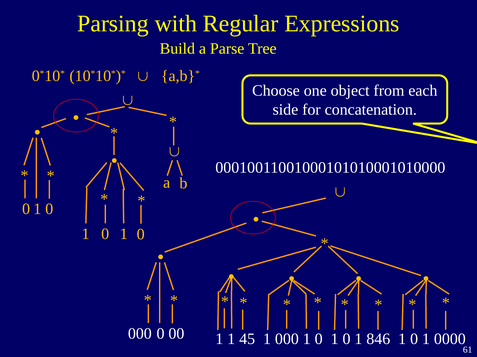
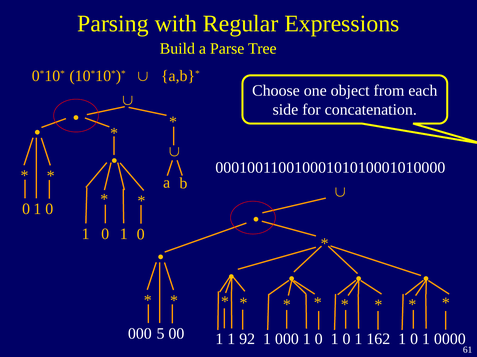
000 0: 0 -> 5 (161, 334)
45: 45 -> 92 (247, 340)
846: 846 -> 162 (378, 340)
